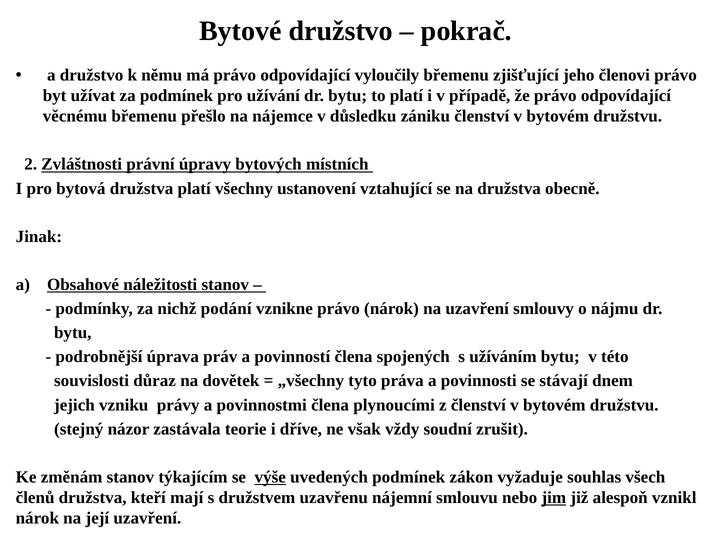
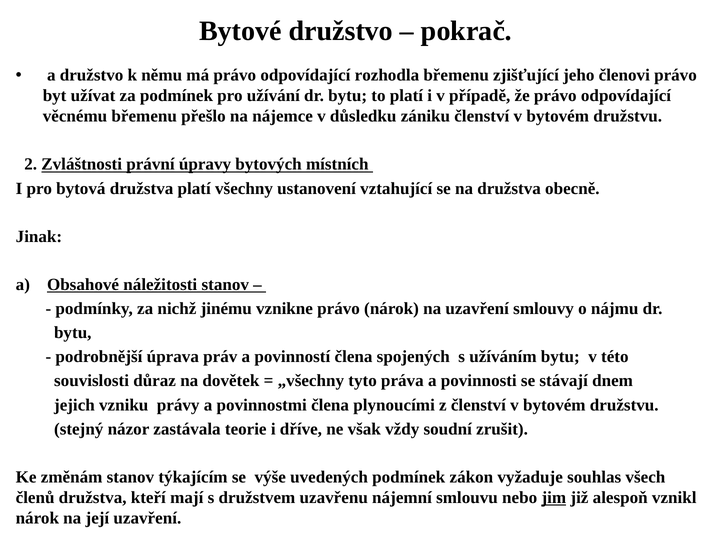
vyloučily: vyloučily -> rozhodla (387, 75)
podání: podání -> jinému (226, 309)
výše underline: present -> none (270, 477)
